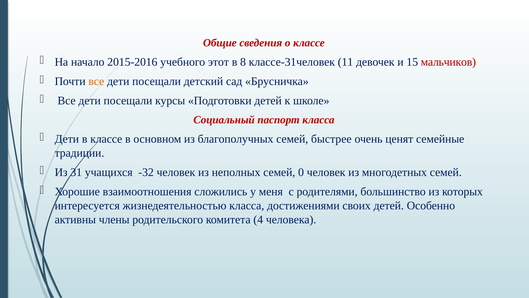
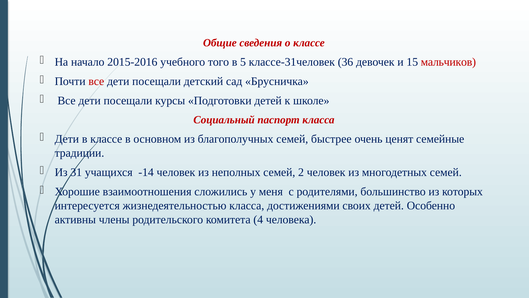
этот: этот -> того (219, 62)
8: 8 -> 5 (243, 62)
11: 11 -> 36 (345, 62)
все colour: orange -> red (96, 81)
-32: -32 -> -14 (146, 172)
0: 0 -> 2 (301, 172)
